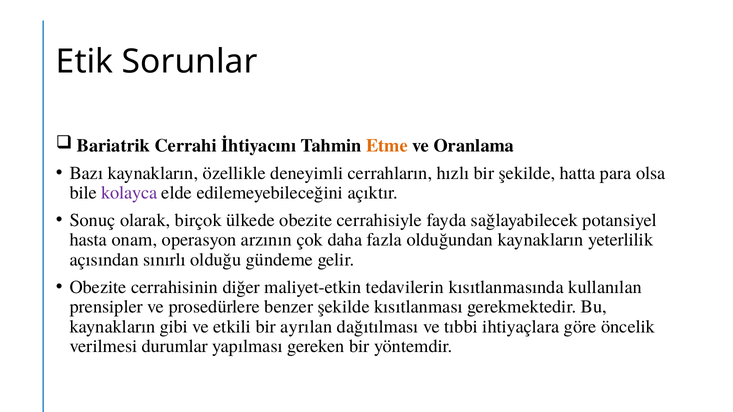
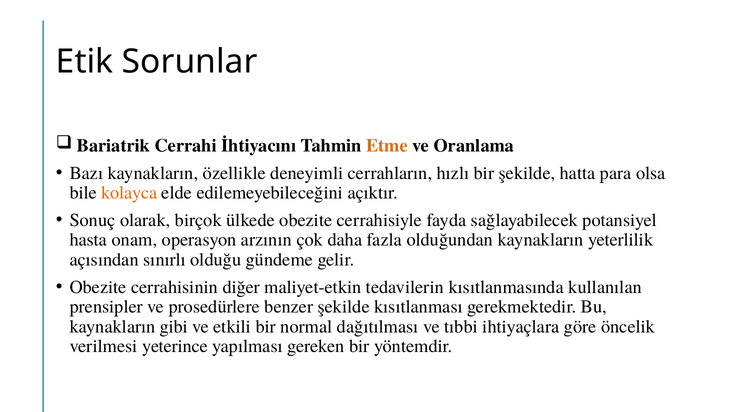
kolayca colour: purple -> orange (129, 193)
ayrılan: ayrılan -> normal (306, 327)
durumlar: durumlar -> yeterince (175, 347)
